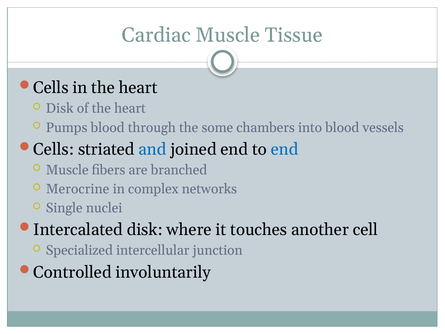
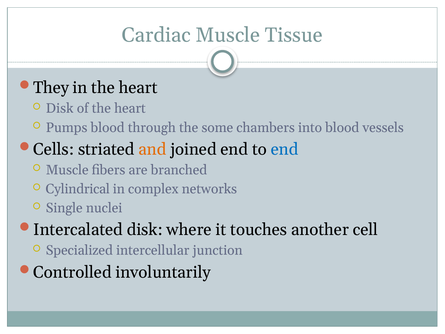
Cells: Cells -> They (51, 88)
and colour: blue -> orange (152, 149)
Merocrine: Merocrine -> Cylindrical (78, 189)
